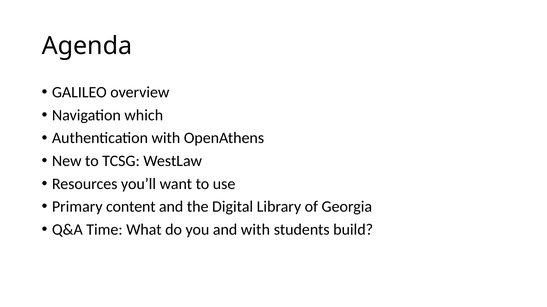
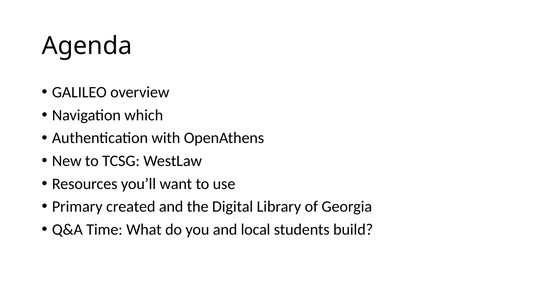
content: content -> created (131, 207)
and with: with -> local (256, 230)
